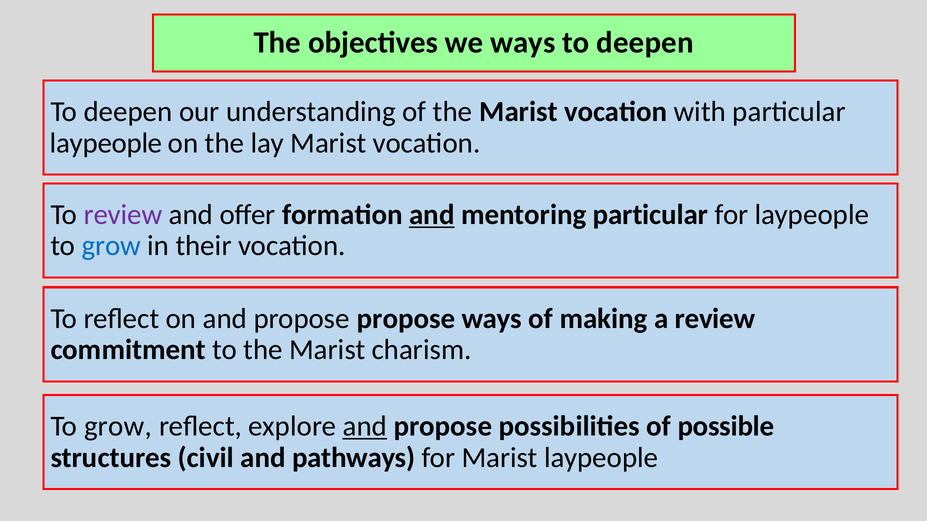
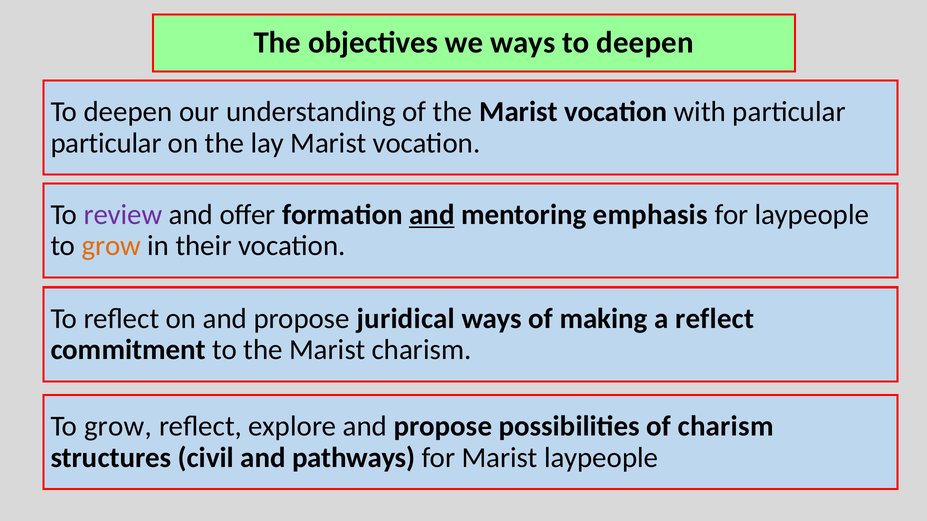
laypeople: laypeople -> particular (106, 143)
mentoring particular: particular -> emphasis (650, 215)
grow colour: blue -> orange (111, 246)
propose propose: propose -> juridical (406, 319)
a review: review -> reflect (715, 319)
and underline: present -> none (365, 427)
of possible: possible -> charism (726, 427)
